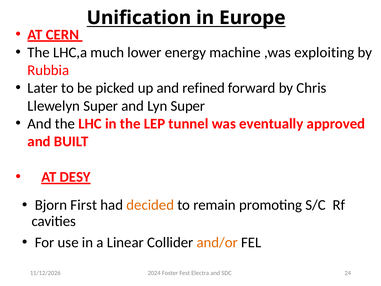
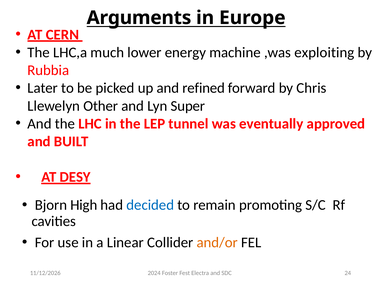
Unification: Unification -> Arguments (139, 18)
Llewelyn Super: Super -> Other (101, 106)
First: First -> High (84, 205)
decided colour: orange -> blue (150, 205)
